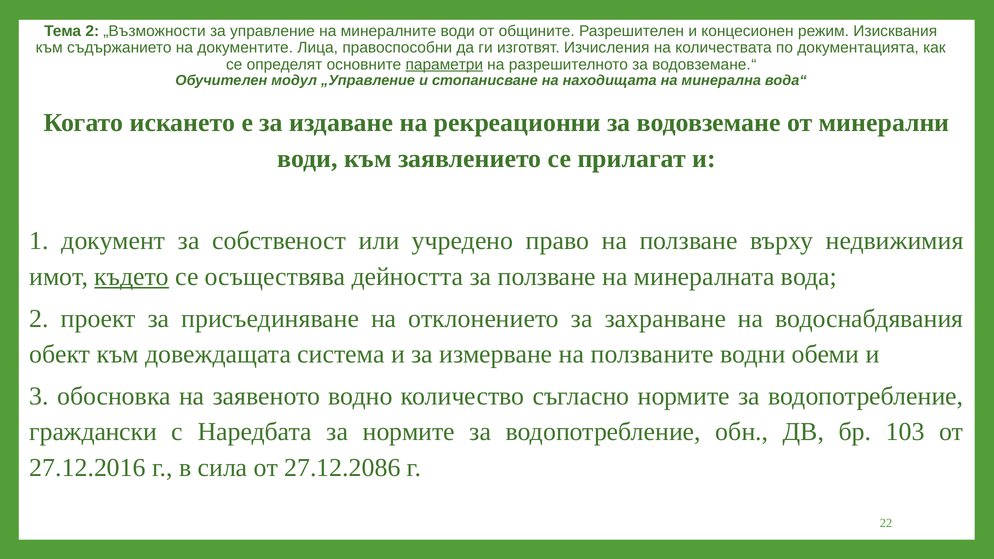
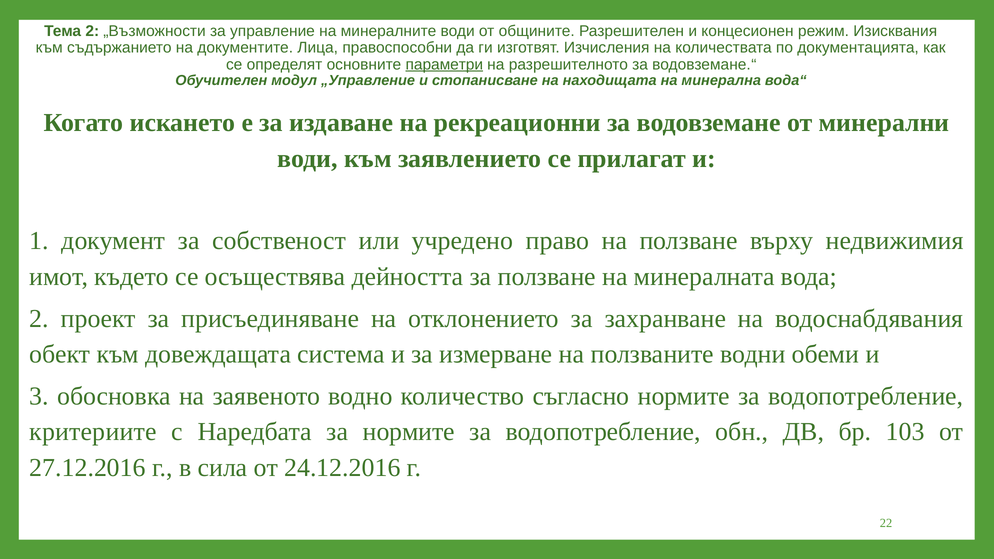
където underline: present -> none (132, 277)
граждански: граждански -> критериите (93, 432)
27.12.2086: 27.12.2086 -> 24.12.2016 (342, 468)
